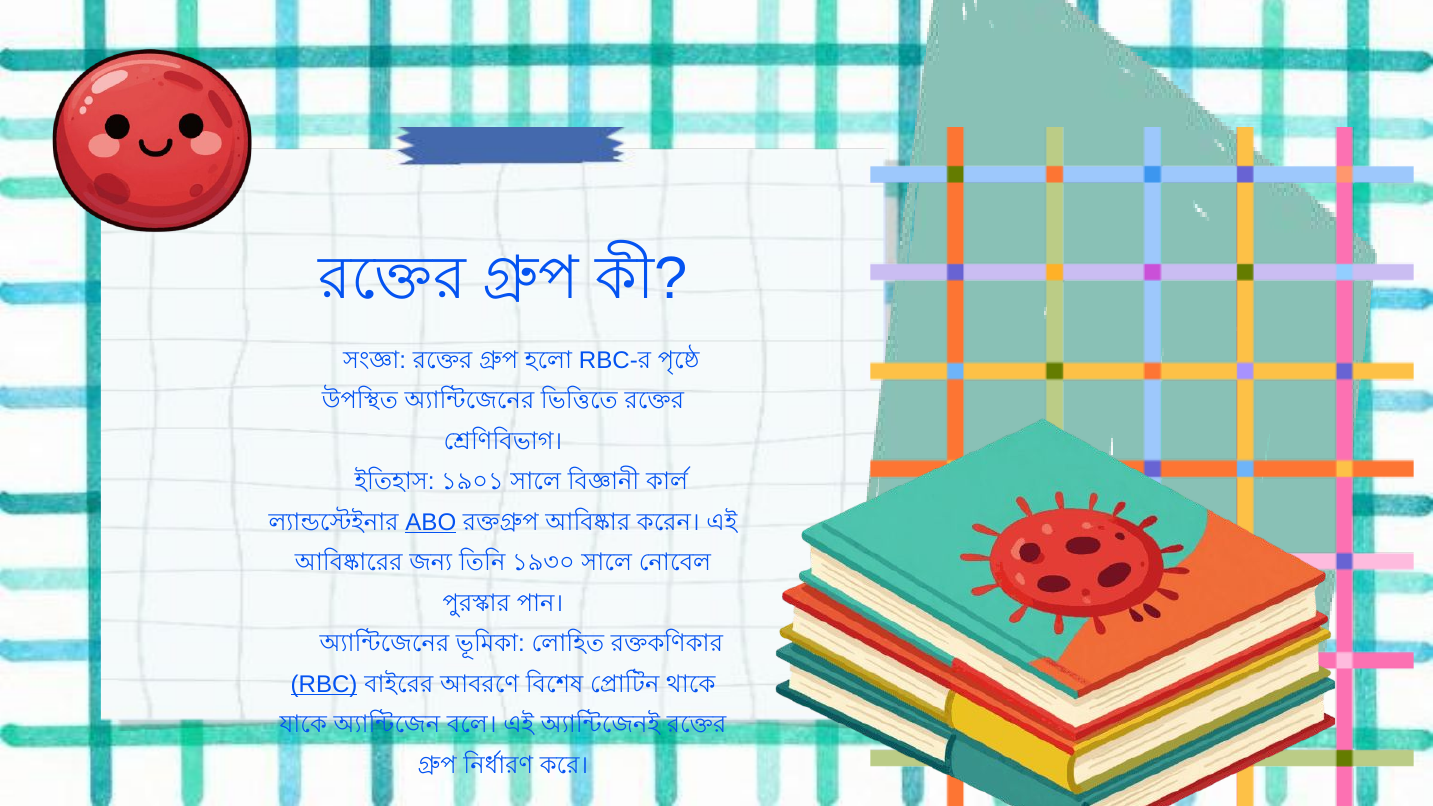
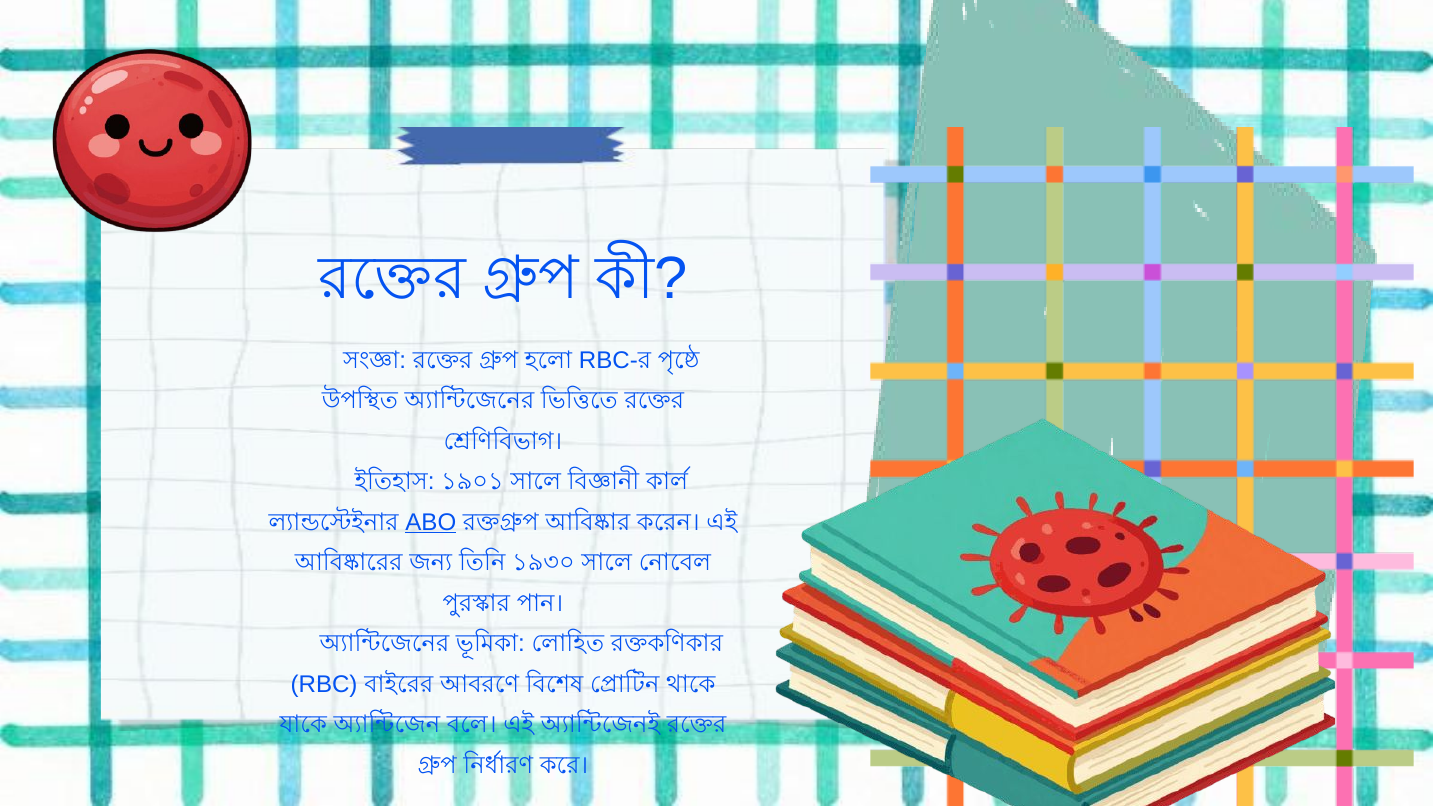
RBC underline: present -> none (324, 684)
